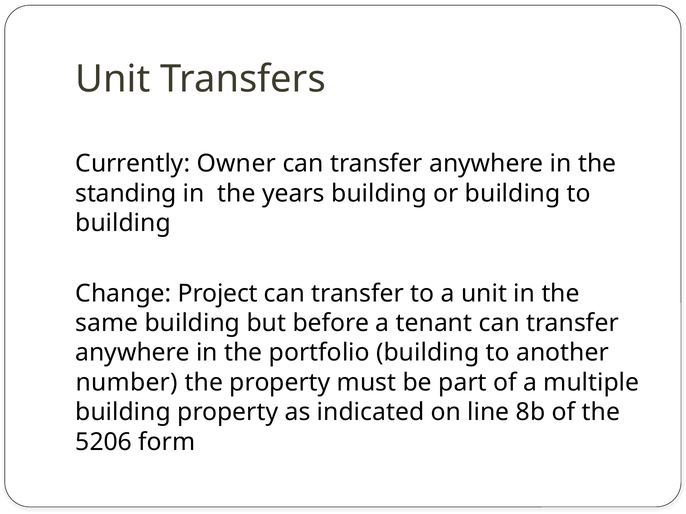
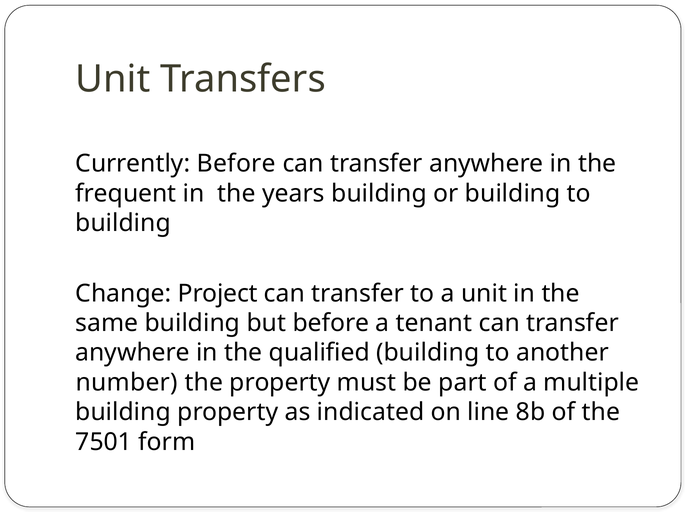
Currently Owner: Owner -> Before (236, 164)
standing: standing -> frequent (126, 194)
portfolio: portfolio -> qualified (319, 353)
5206: 5206 -> 7501 (104, 442)
